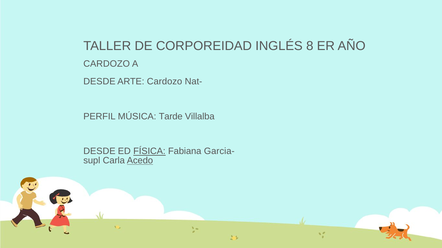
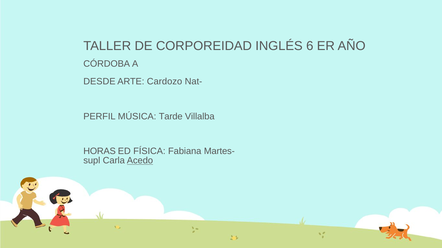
8: 8 -> 6 (310, 46)
CARDOZO: CARDOZO -> CÓRDOBA (107, 64)
DESDE: DESDE -> HORAS (100, 152)
FÍSICA underline: present -> none (149, 152)
Garcia-: Garcia- -> Martes- (219, 152)
